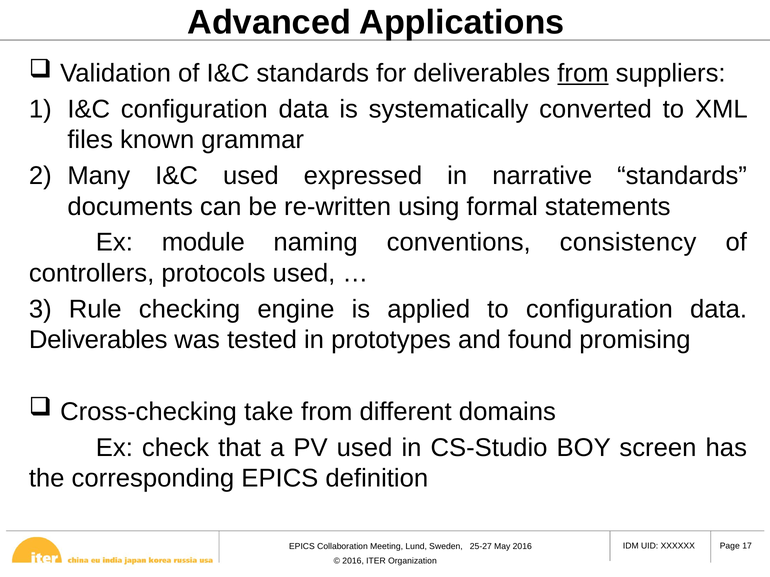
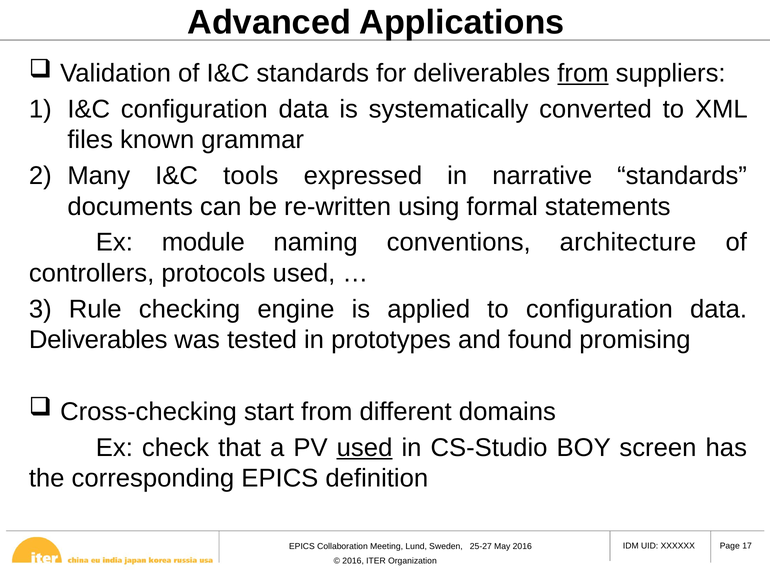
I&C used: used -> tools (251, 176)
consistency: consistency -> architecture (628, 243)
take: take -> start (269, 412)
used underline: none -> present (365, 448)
